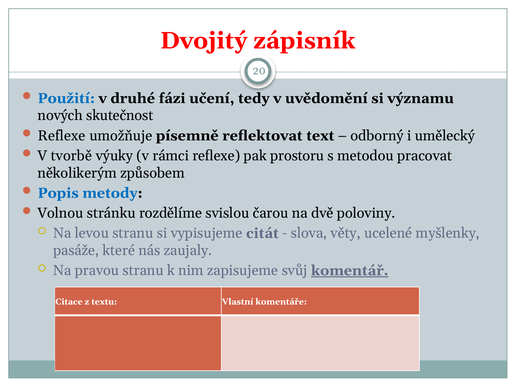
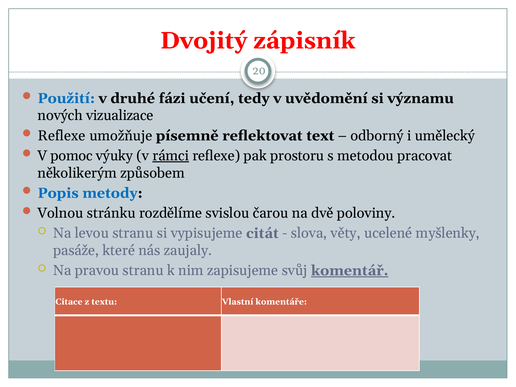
skutečnost: skutečnost -> vizualizace (120, 116)
tvorbě: tvorbě -> pomoc (72, 156)
rámci underline: none -> present (171, 156)
